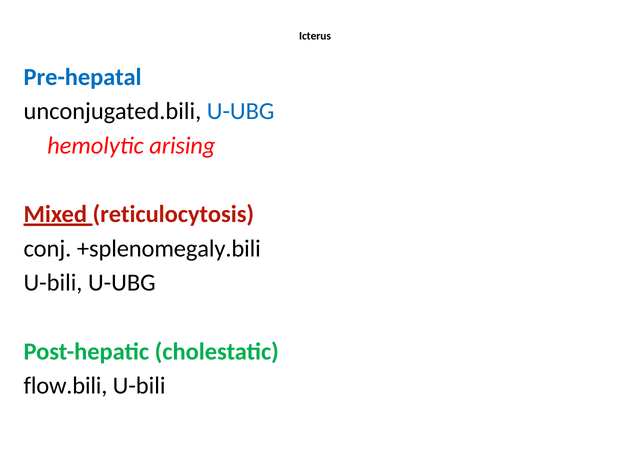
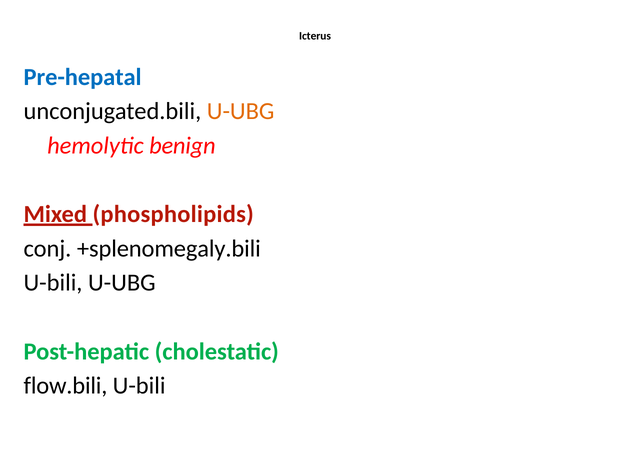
U-UBG colour: blue -> orange (241, 112)
arising: arising -> benign (182, 146)
reticulocytosis: reticulocytosis -> phospholipids (173, 215)
